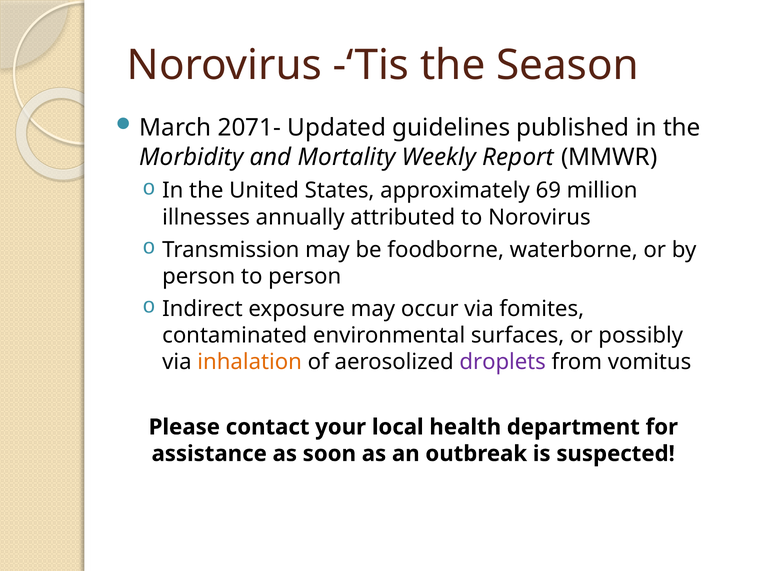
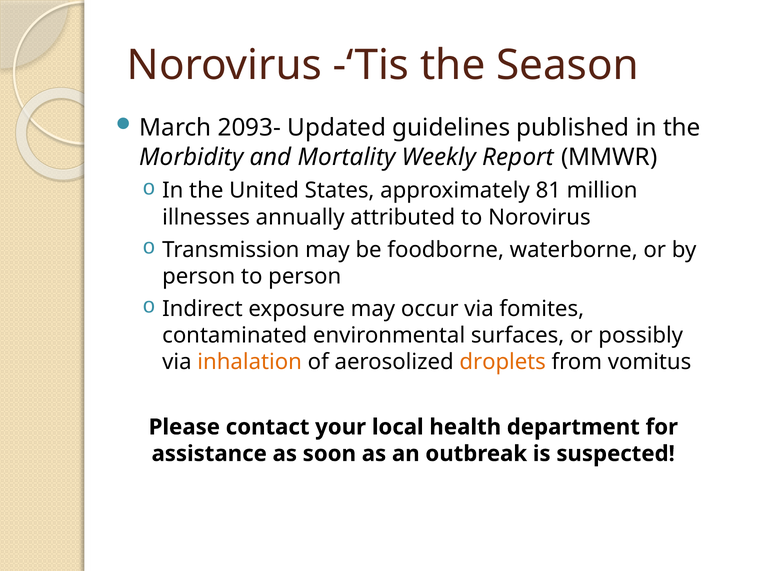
2071-: 2071- -> 2093- (249, 128)
69: 69 -> 81 (548, 191)
droplets colour: purple -> orange (503, 362)
